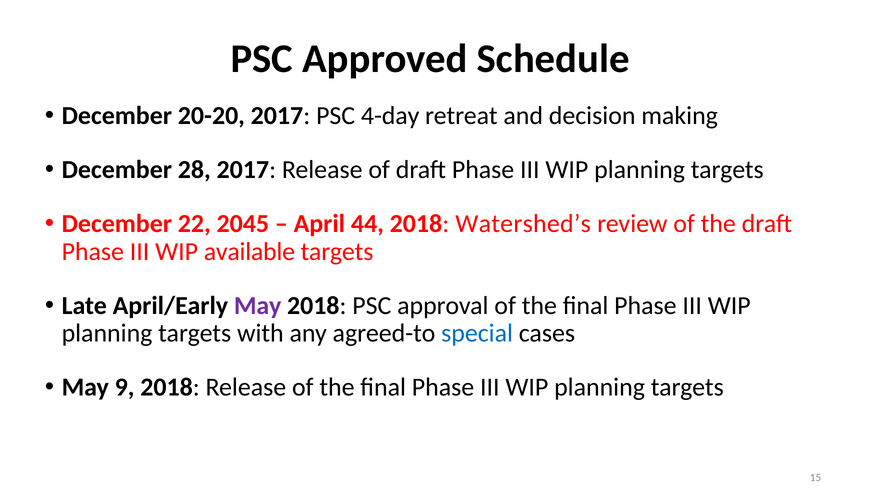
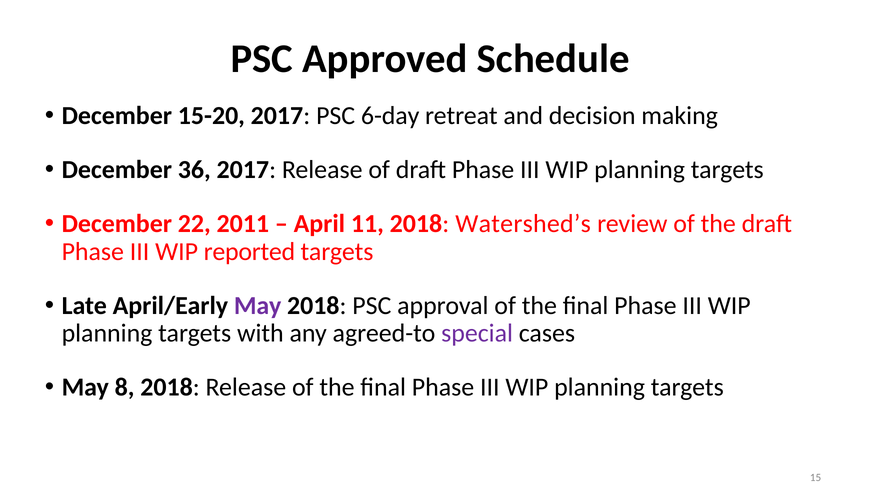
20-20: 20-20 -> 15-20 (211, 116)
4-day: 4-day -> 6-day (390, 116)
28: 28 -> 36 (194, 170)
2045: 2045 -> 2011 (243, 224)
44: 44 -> 11 (367, 224)
available: available -> reported (249, 252)
special colour: blue -> purple (477, 333)
9: 9 -> 8 (125, 387)
